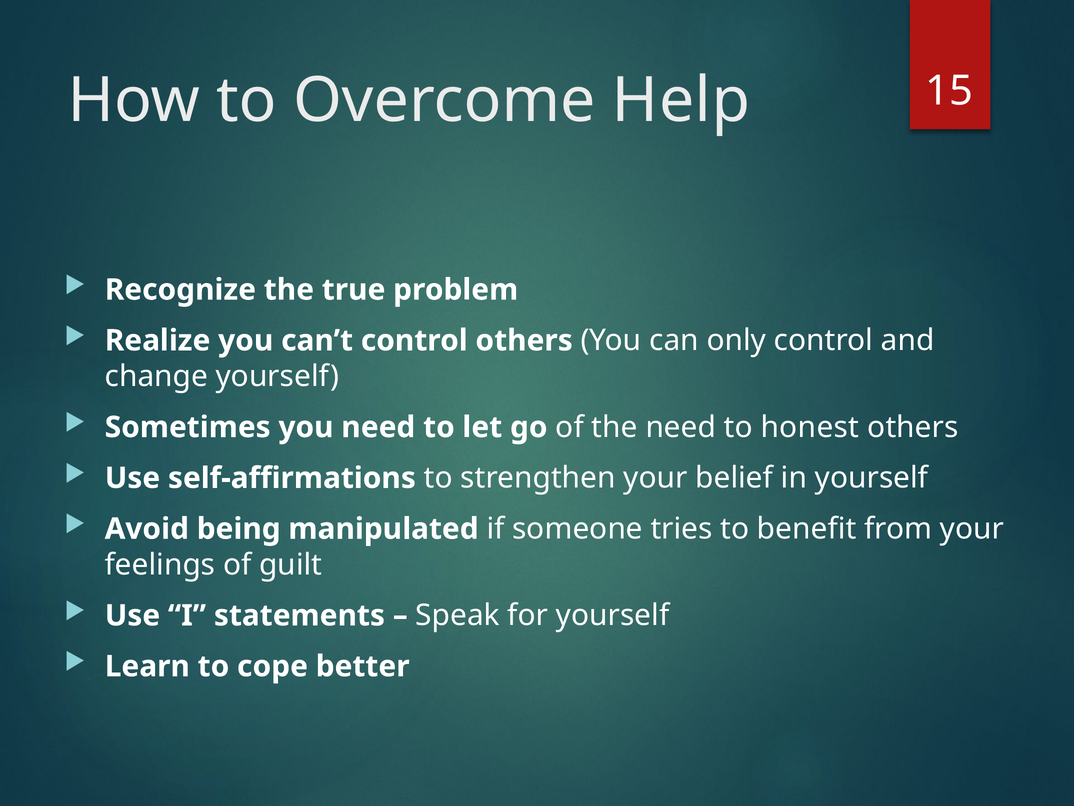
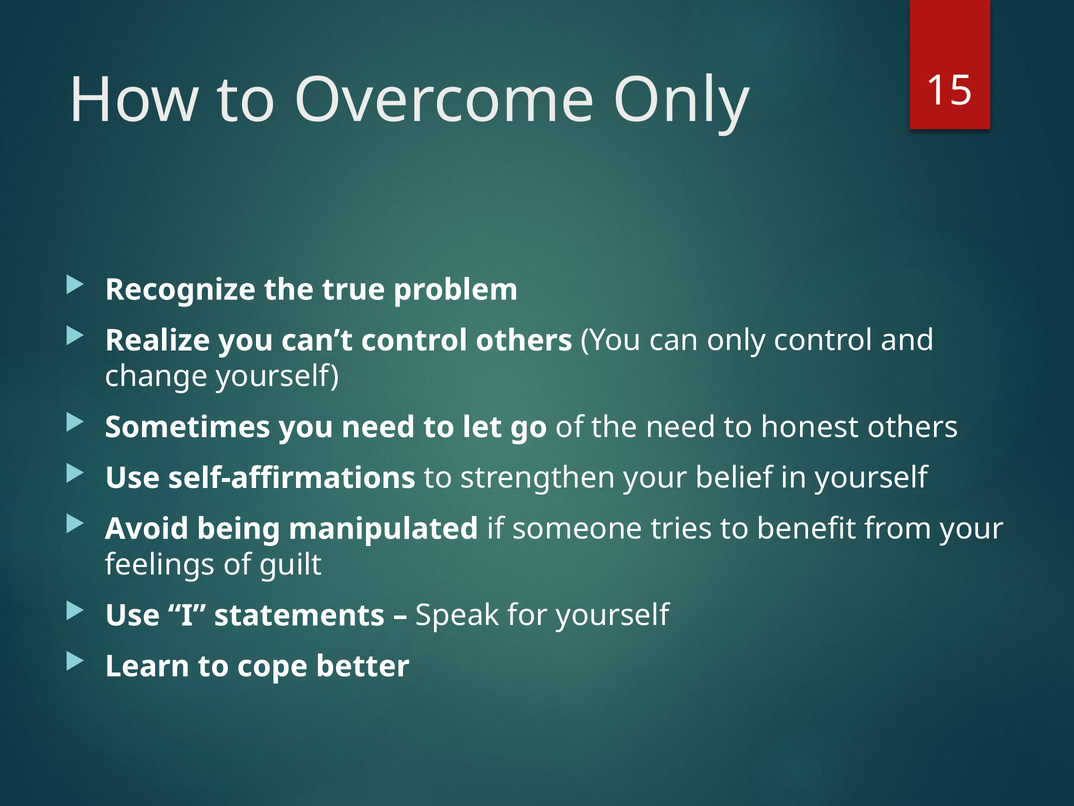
Overcome Help: Help -> Only (681, 101)
